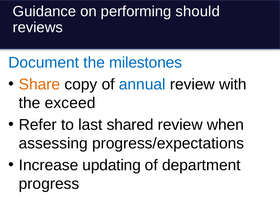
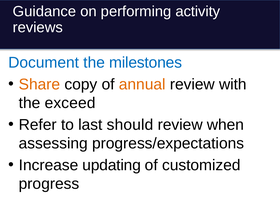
should: should -> activity (198, 11)
annual colour: blue -> orange (142, 84)
shared: shared -> should (130, 125)
department: department -> customized (201, 165)
